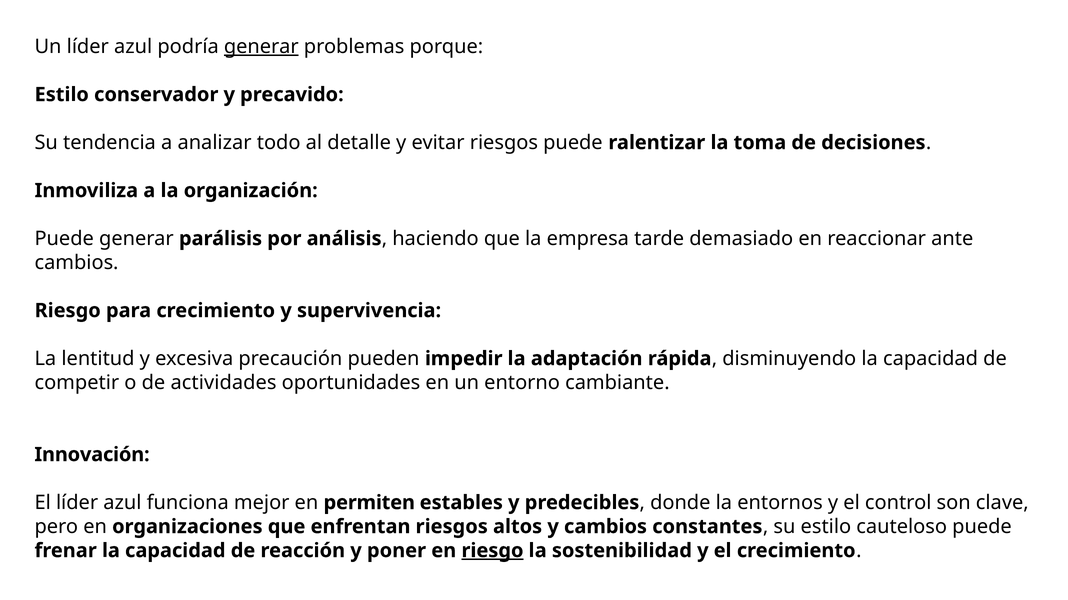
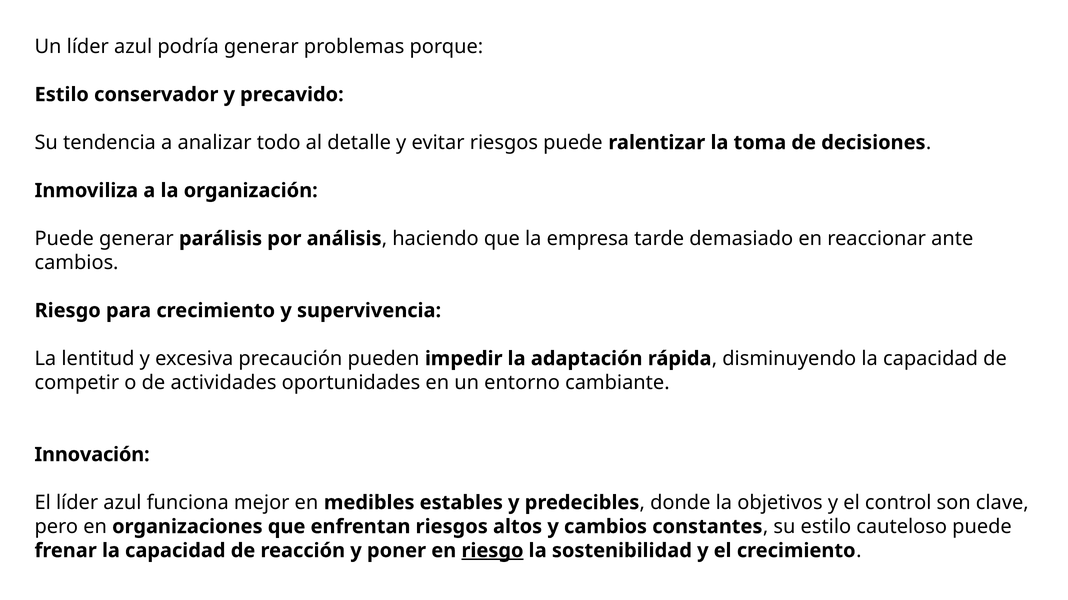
generar underline: present -> none (261, 47)
permiten: permiten -> medibles (369, 503)
entornos: entornos -> objetivos (780, 503)
